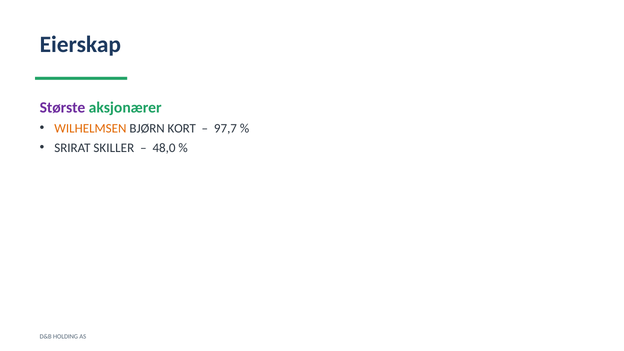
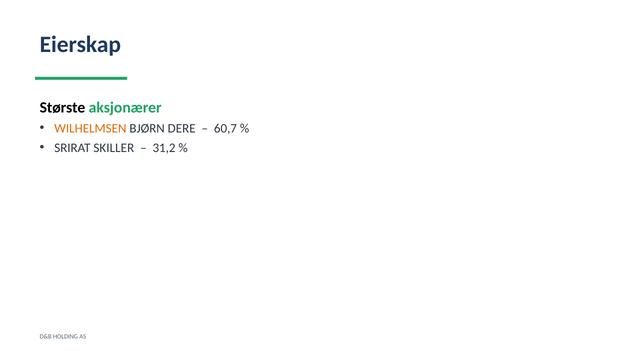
Største colour: purple -> black (63, 107)
KORT: KORT -> DERE (182, 128)
97,7: 97,7 -> 60,7 (225, 128)
48,0: 48,0 -> 31,2 (164, 148)
